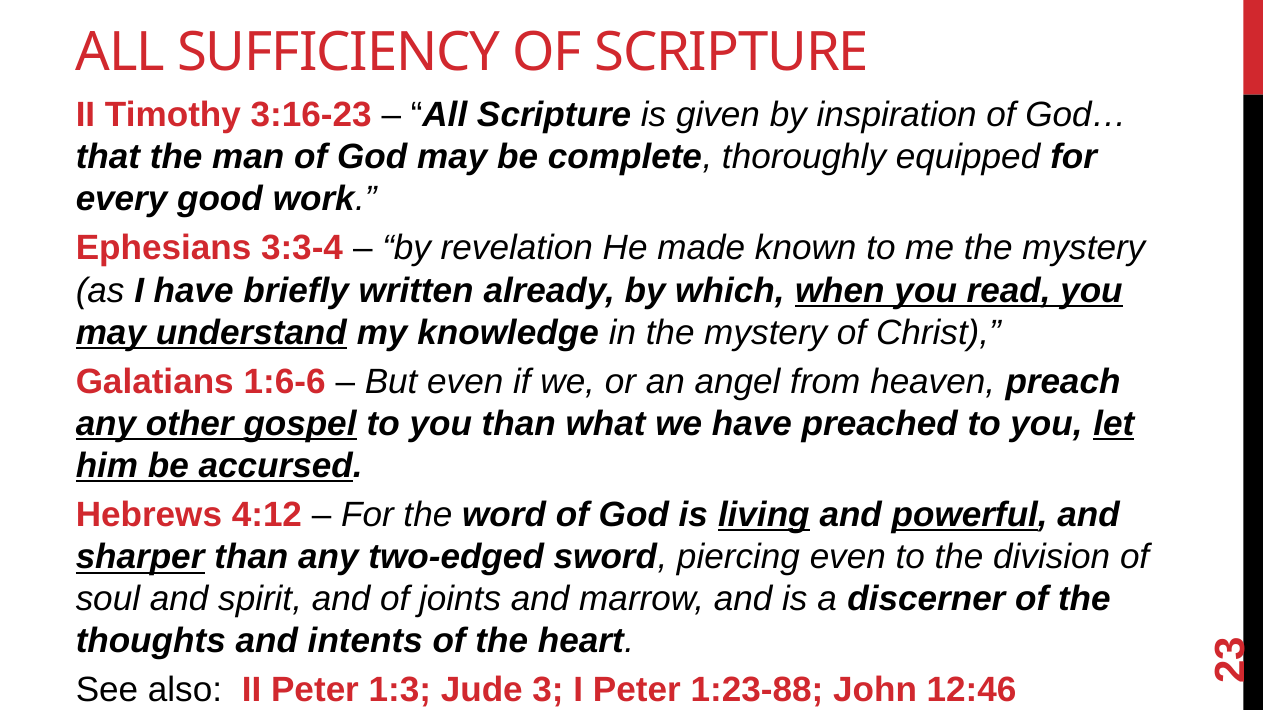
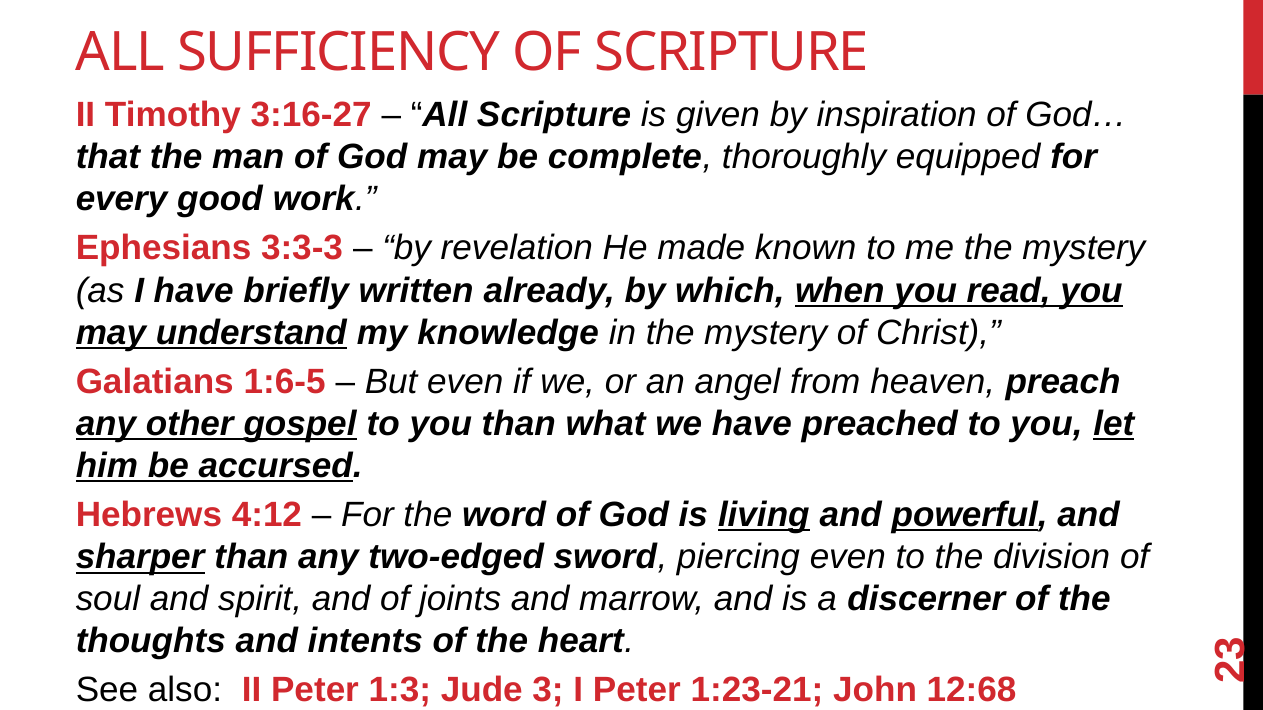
3:16-23: 3:16-23 -> 3:16-27 (311, 115)
3:3-4: 3:3-4 -> 3:3-3 (302, 249)
1:6-6: 1:6-6 -> 1:6-5 (285, 382)
1:23-88: 1:23-88 -> 1:23-21 (757, 691)
12:46: 12:46 -> 12:68 (972, 691)
